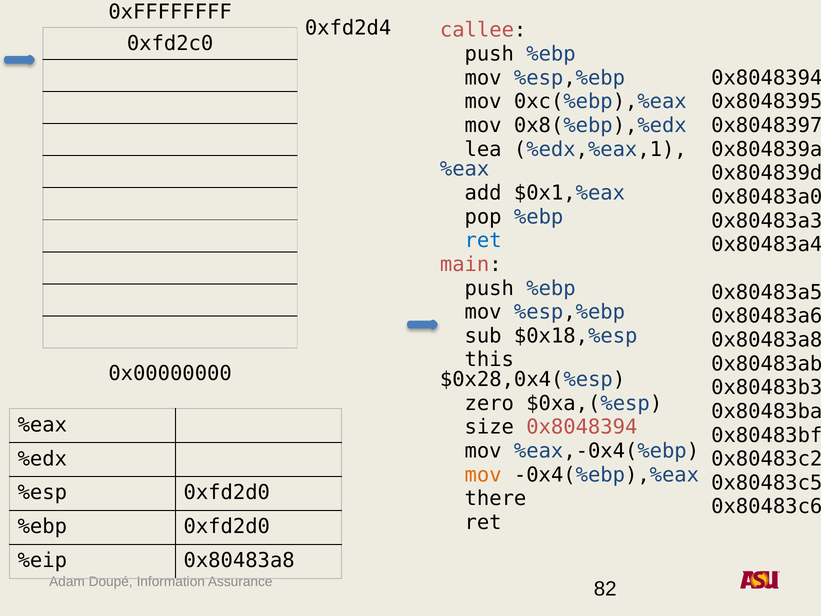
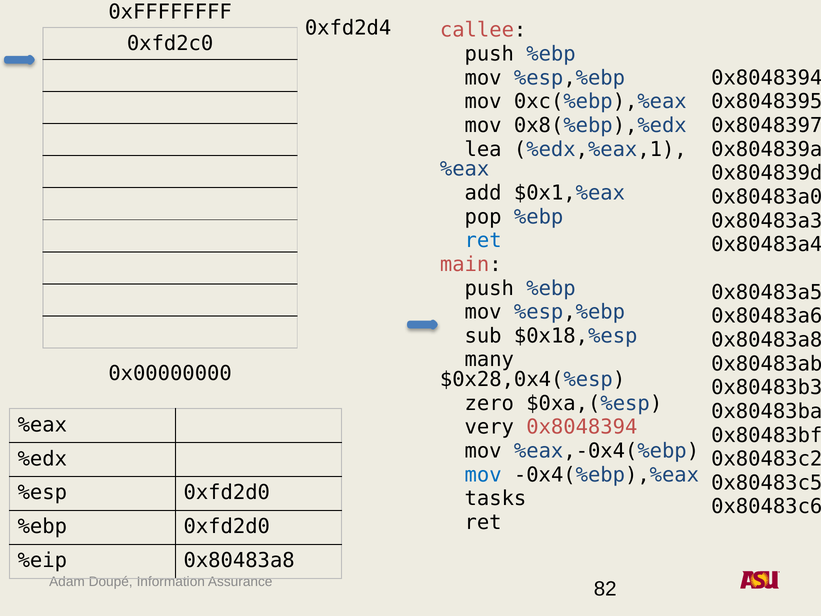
this: this -> many (489, 360)
size: size -> very (489, 427)
mov colour: orange -> blue (483, 475)
there: there -> tasks (495, 498)
